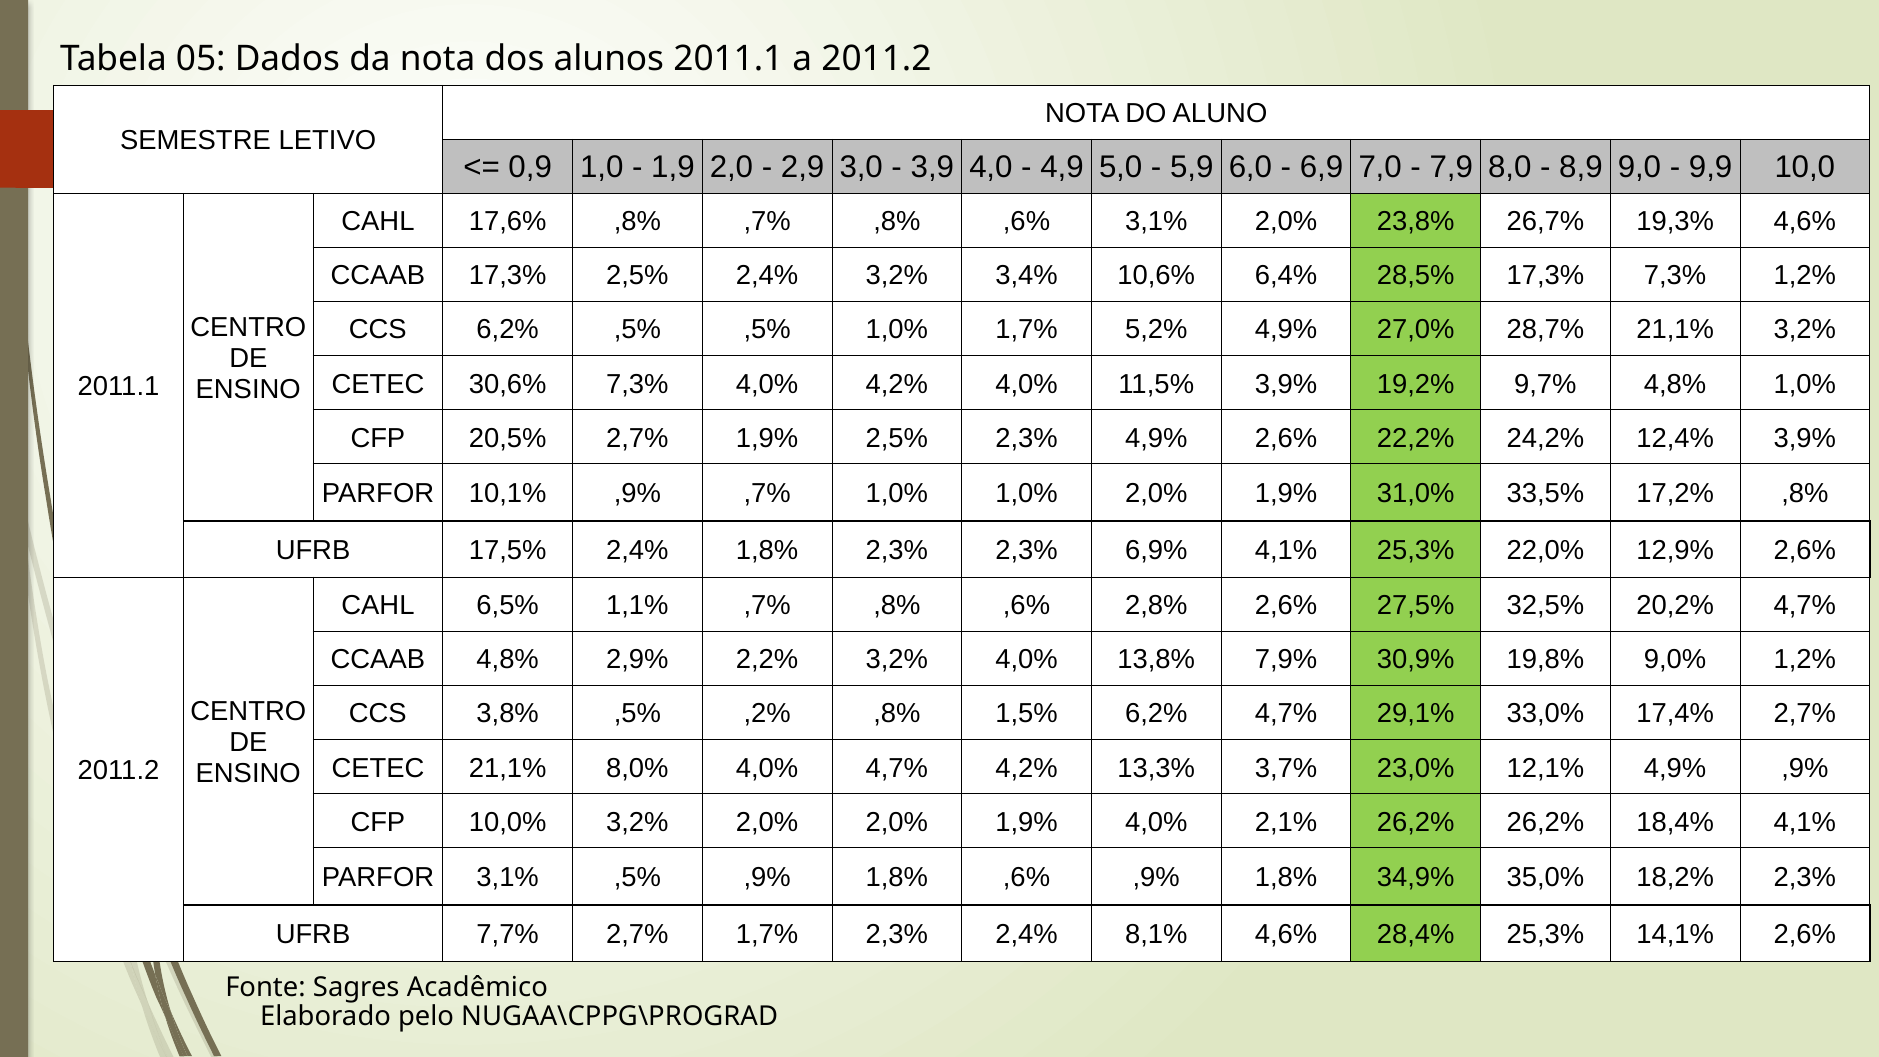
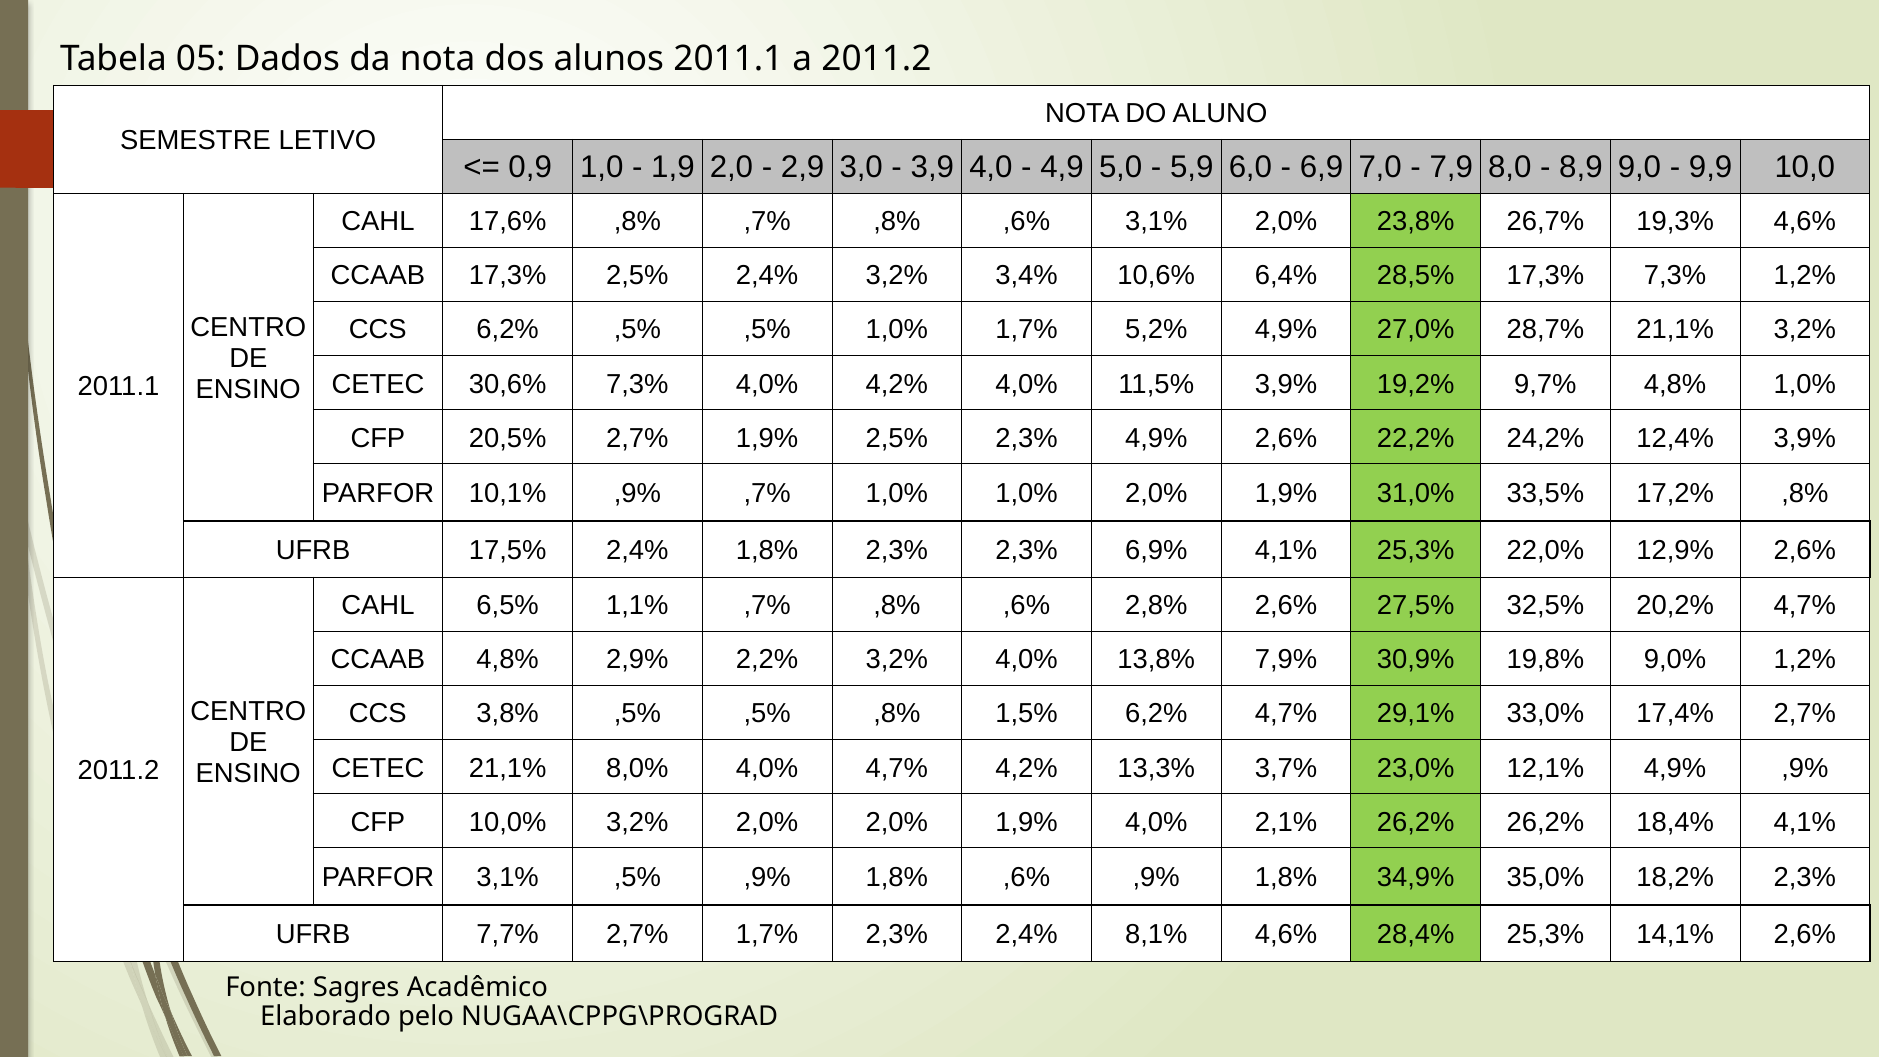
3,8% ,5% ,2%: ,2% -> ,5% (767, 714)
